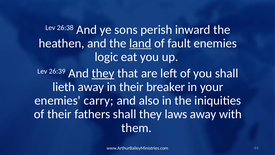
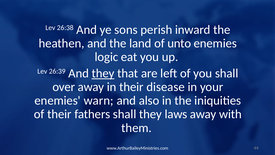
land underline: present -> none (140, 43)
fault: fault -> unto (179, 43)
lieth: lieth -> over (64, 87)
breaker: breaker -> disease (166, 87)
carry: carry -> warn (99, 100)
